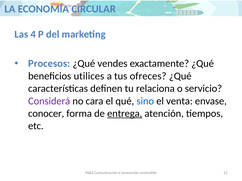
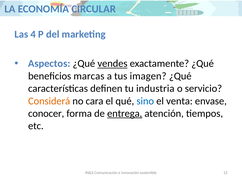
Procesos: Procesos -> Aspectos (49, 64)
vendes underline: none -> present (112, 64)
utilices: utilices -> marcas (89, 76)
ofreces: ofreces -> imagen (148, 76)
relaciona: relaciona -> industria (155, 89)
Considerá colour: purple -> orange (49, 101)
